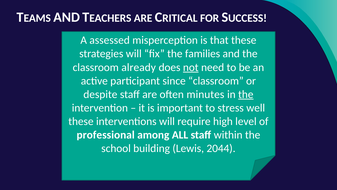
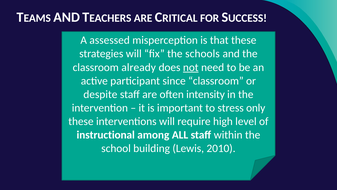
families: families -> schools (202, 54)
minutes: minutes -> intensity (206, 94)
the underline: present -> none (246, 94)
well: well -> only (256, 108)
professional: professional -> instructional (106, 135)
2044: 2044 -> 2010 (221, 148)
